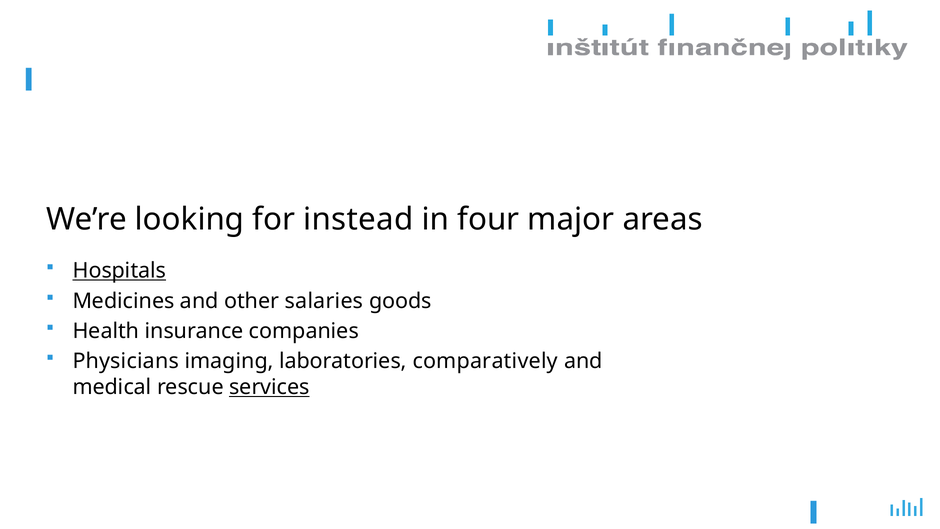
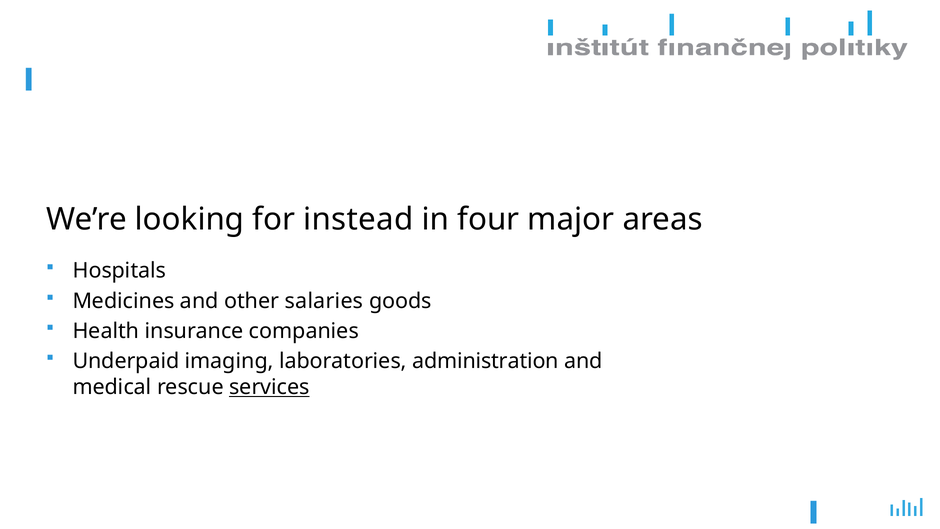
Hospitals underline: present -> none (119, 271)
Physicians: Physicians -> Underpaid (126, 361)
comparatively: comparatively -> administration (485, 361)
